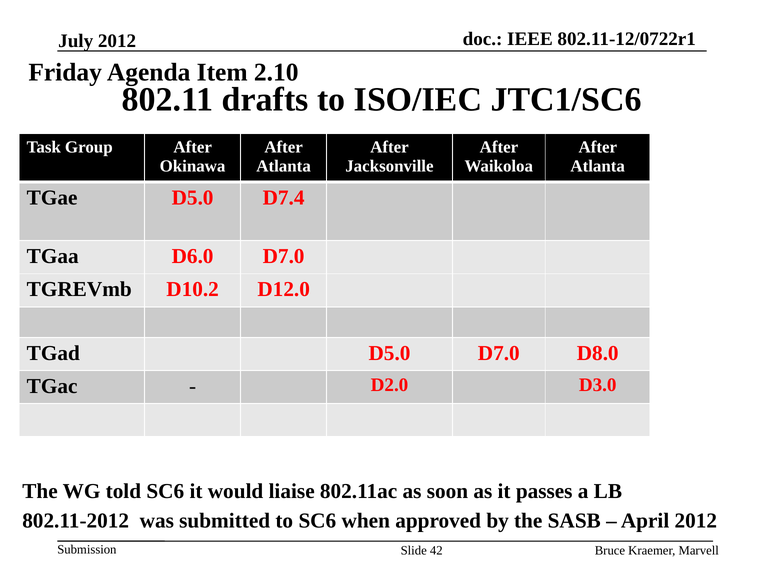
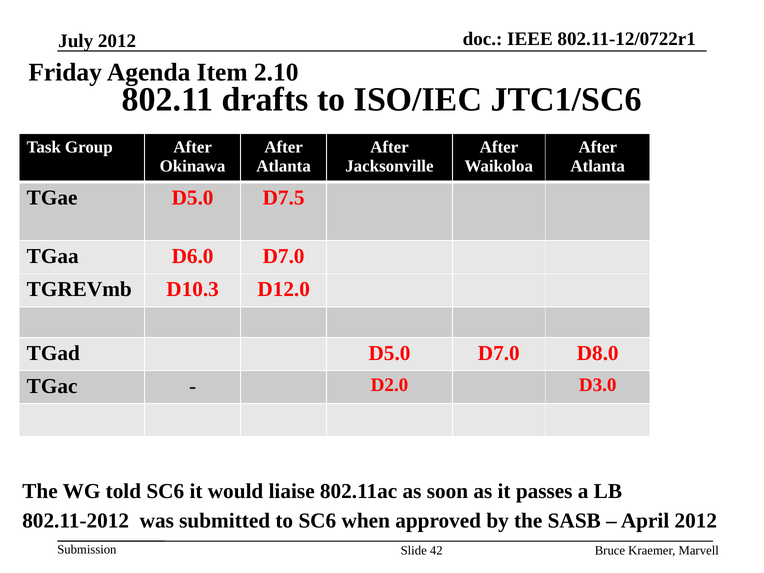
D7.4: D7.4 -> D7.5 (284, 198)
D10.2: D10.2 -> D10.3 (193, 289)
